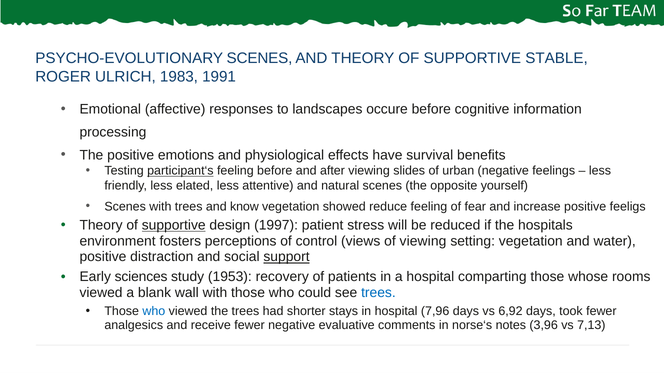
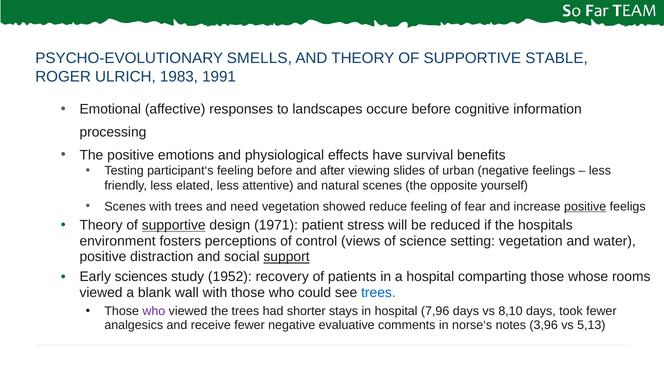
PSYCHO-EVOLUTIONARY SCENES: SCENES -> SMELLS (259, 58)
participant‘s underline: present -> none (180, 171)
know: know -> need (244, 206)
positive underline: none -> present (585, 206)
1997: 1997 -> 1971 (276, 225)
of viewing: viewing -> science (423, 241)
1953: 1953 -> 1952 (230, 277)
who colour: blue -> purple (154, 311)
6,92: 6,92 -> 8,10 (510, 311)
7,13: 7,13 -> 5,13 (591, 325)
